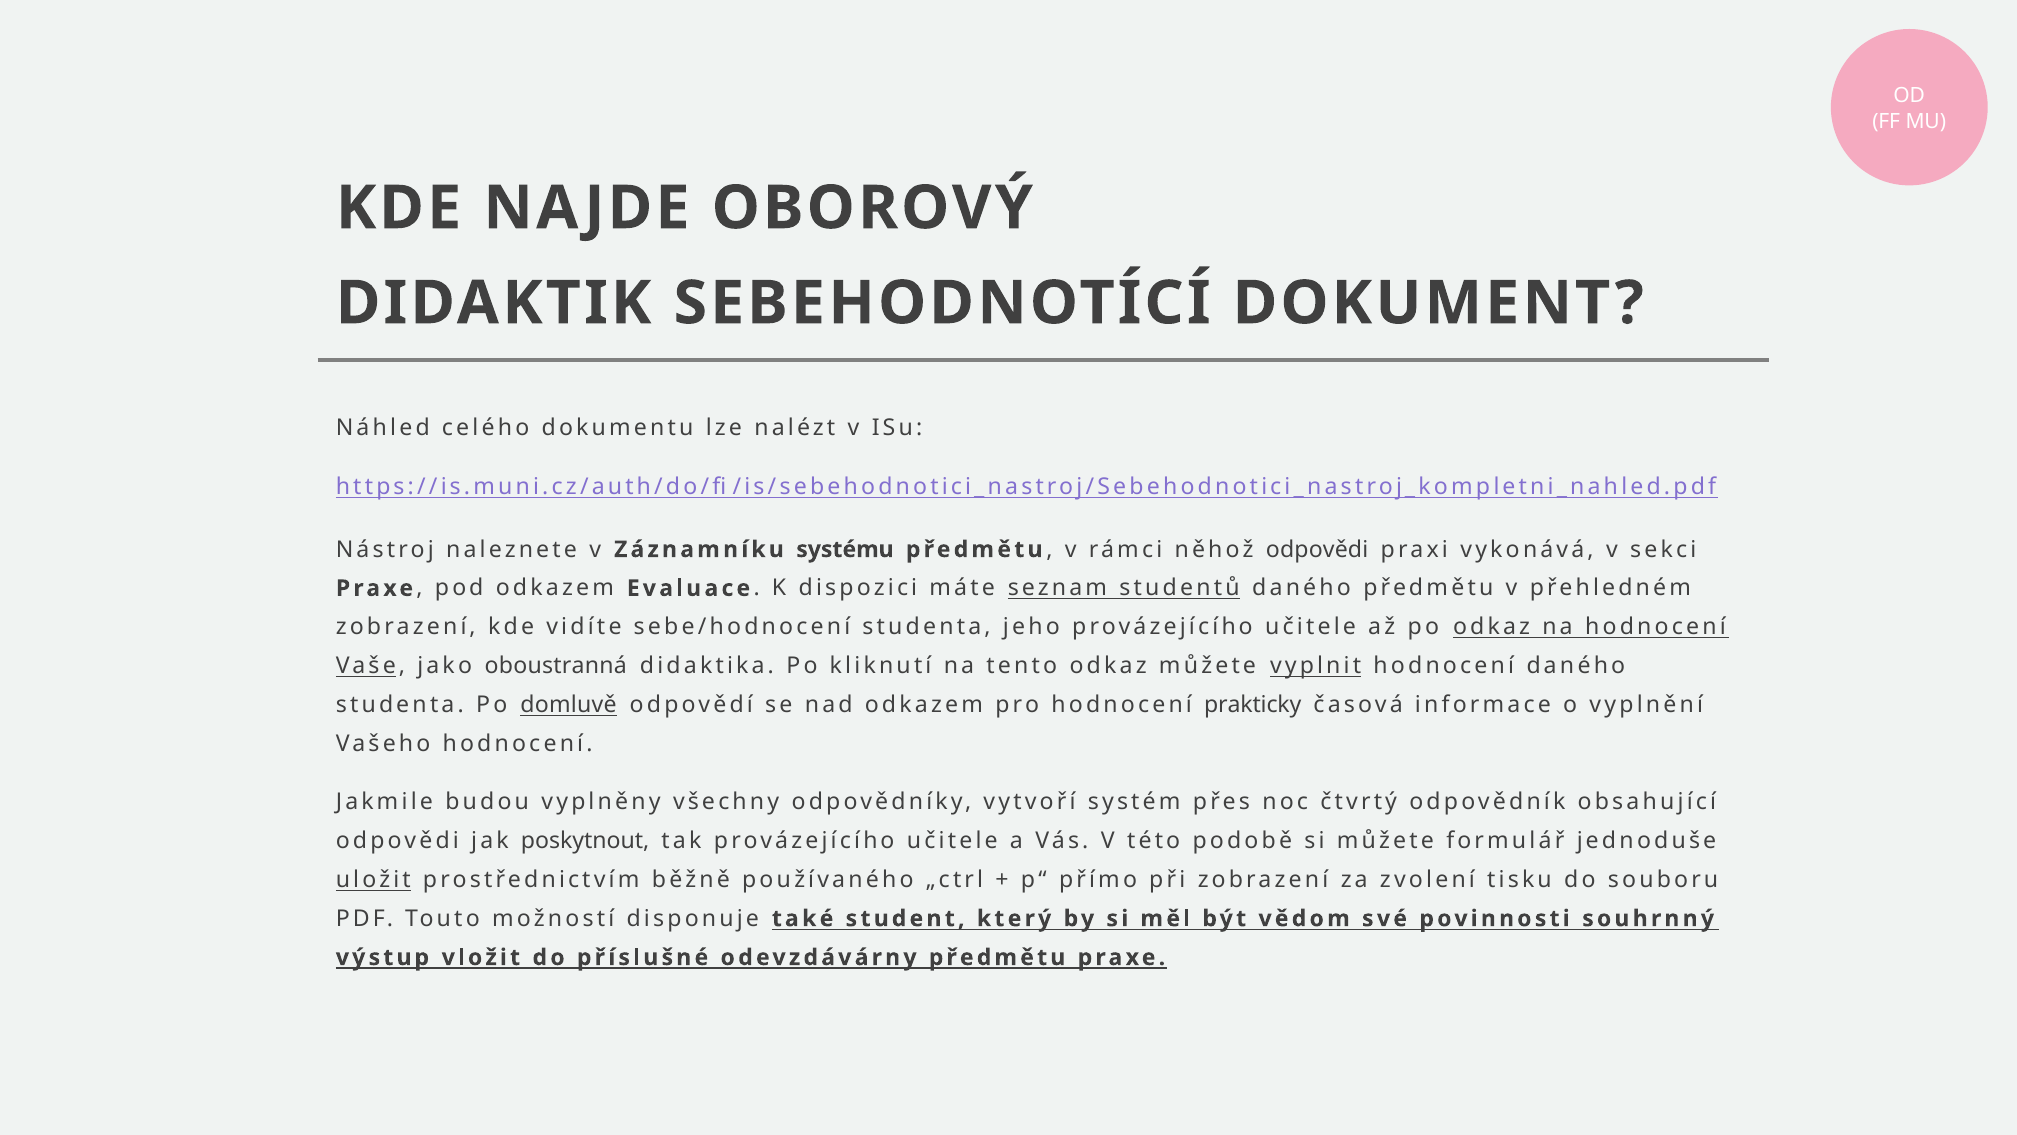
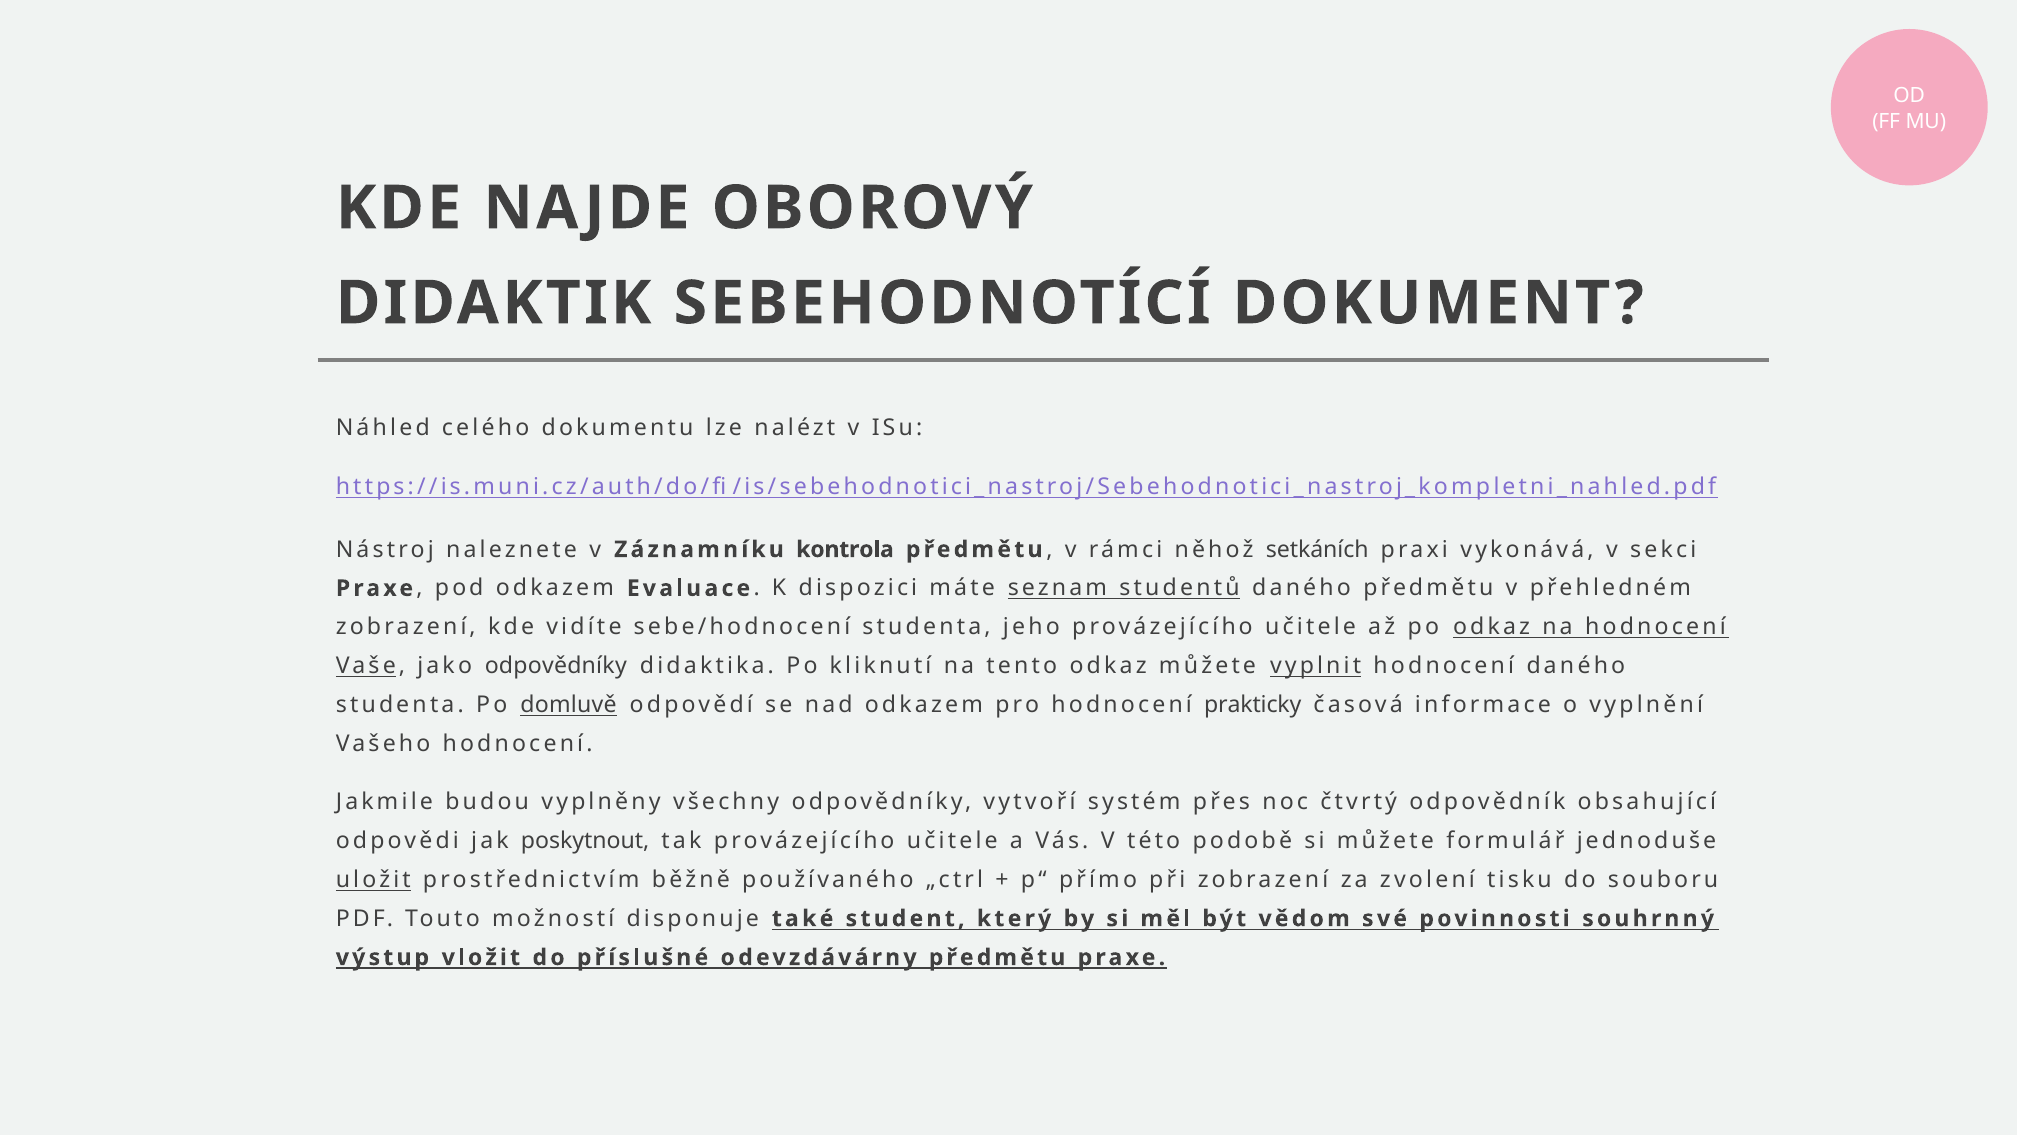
systému: systému -> kontrola (845, 549)
něhož odpovědi: odpovědi -> setkáních (1317, 549)
jako oboustranná: oboustranná -> odpovědníky (556, 666)
